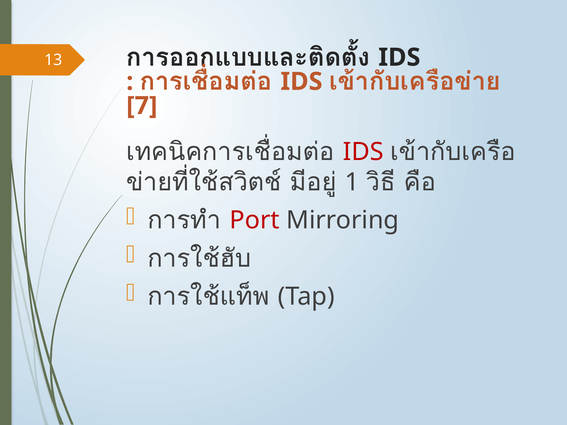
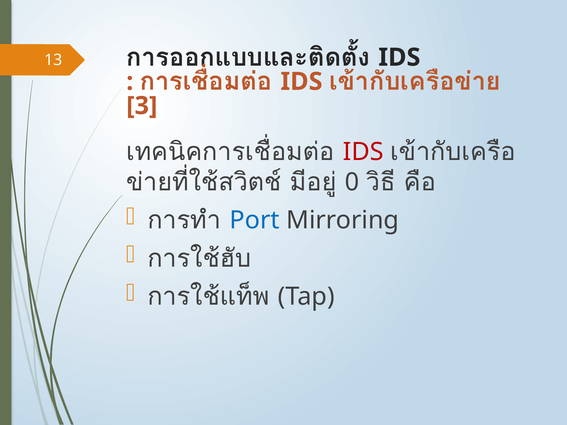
7: 7 -> 3 (142, 106)
1: 1 -> 0 (352, 182)
Port colour: red -> blue (255, 220)
